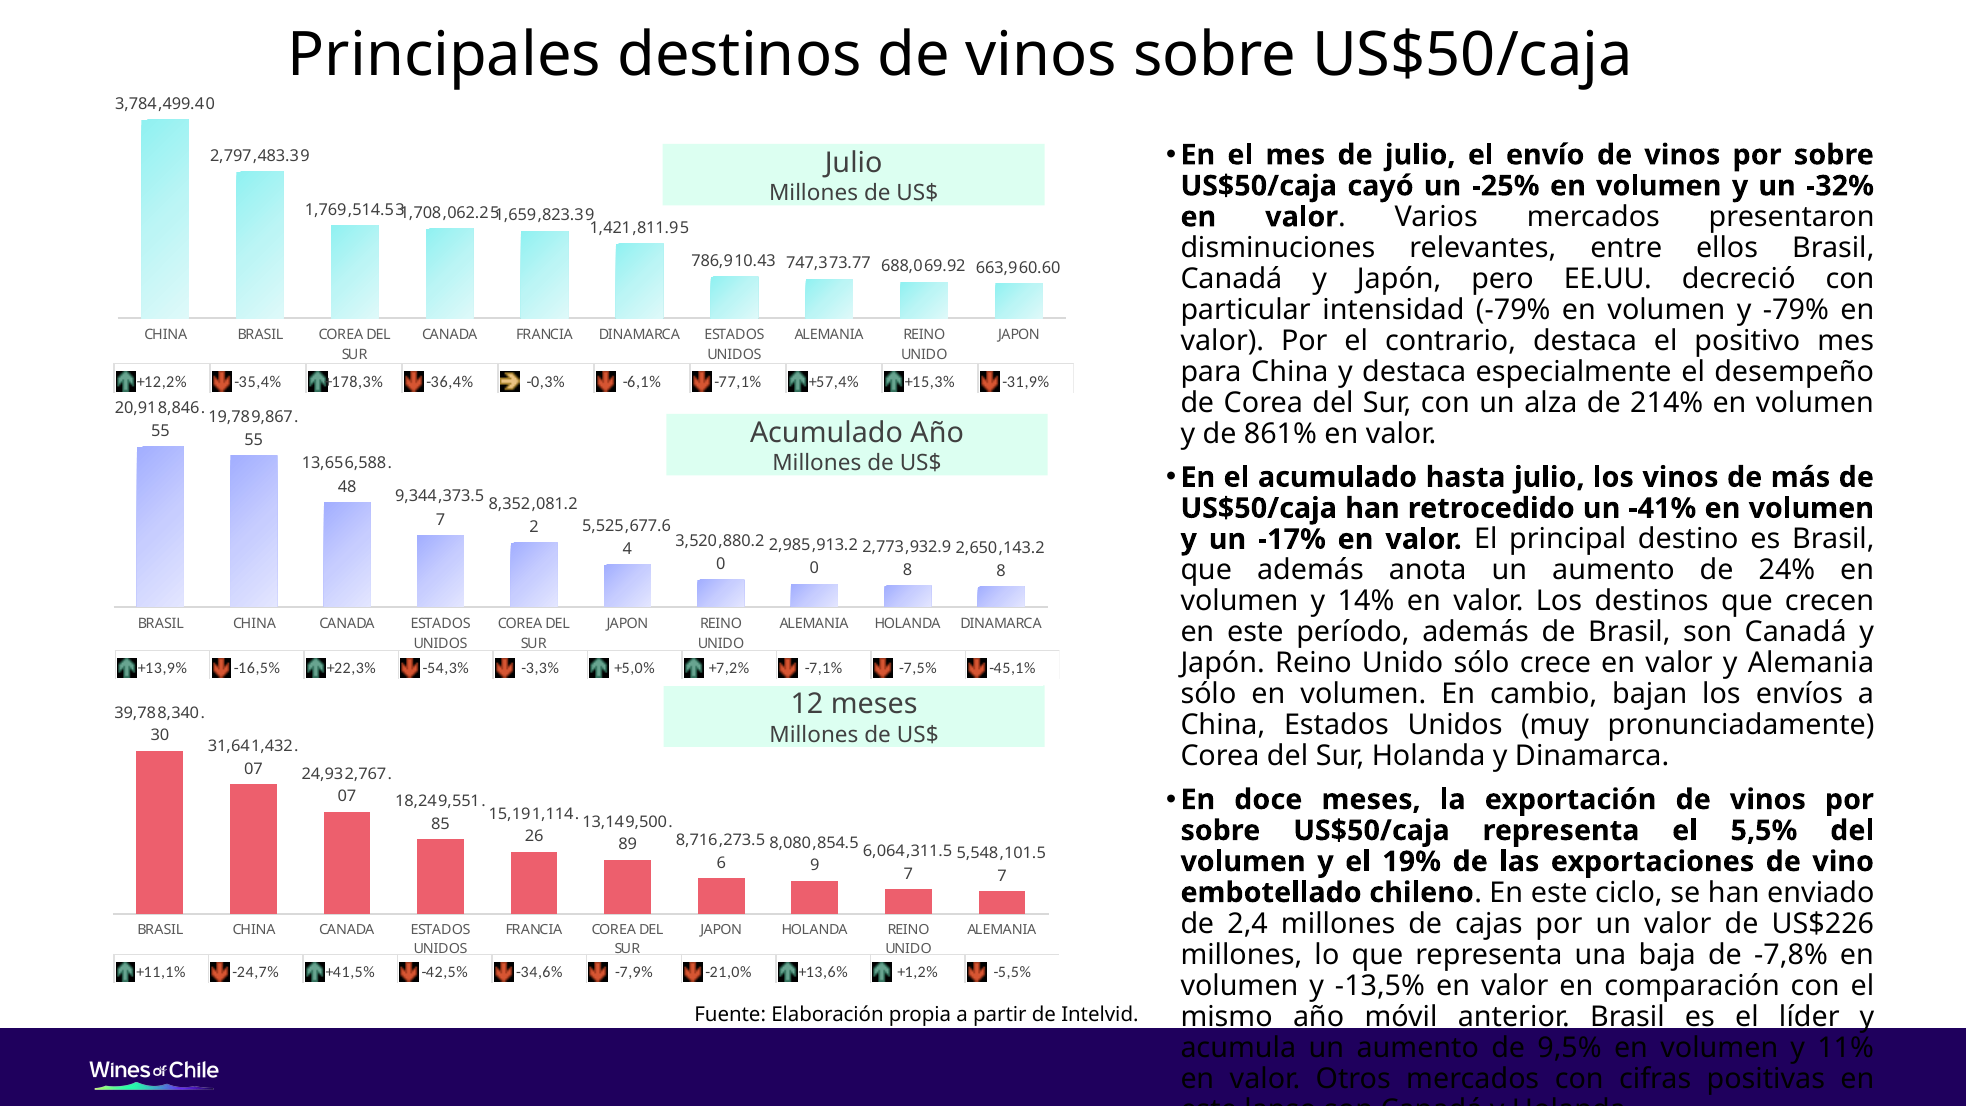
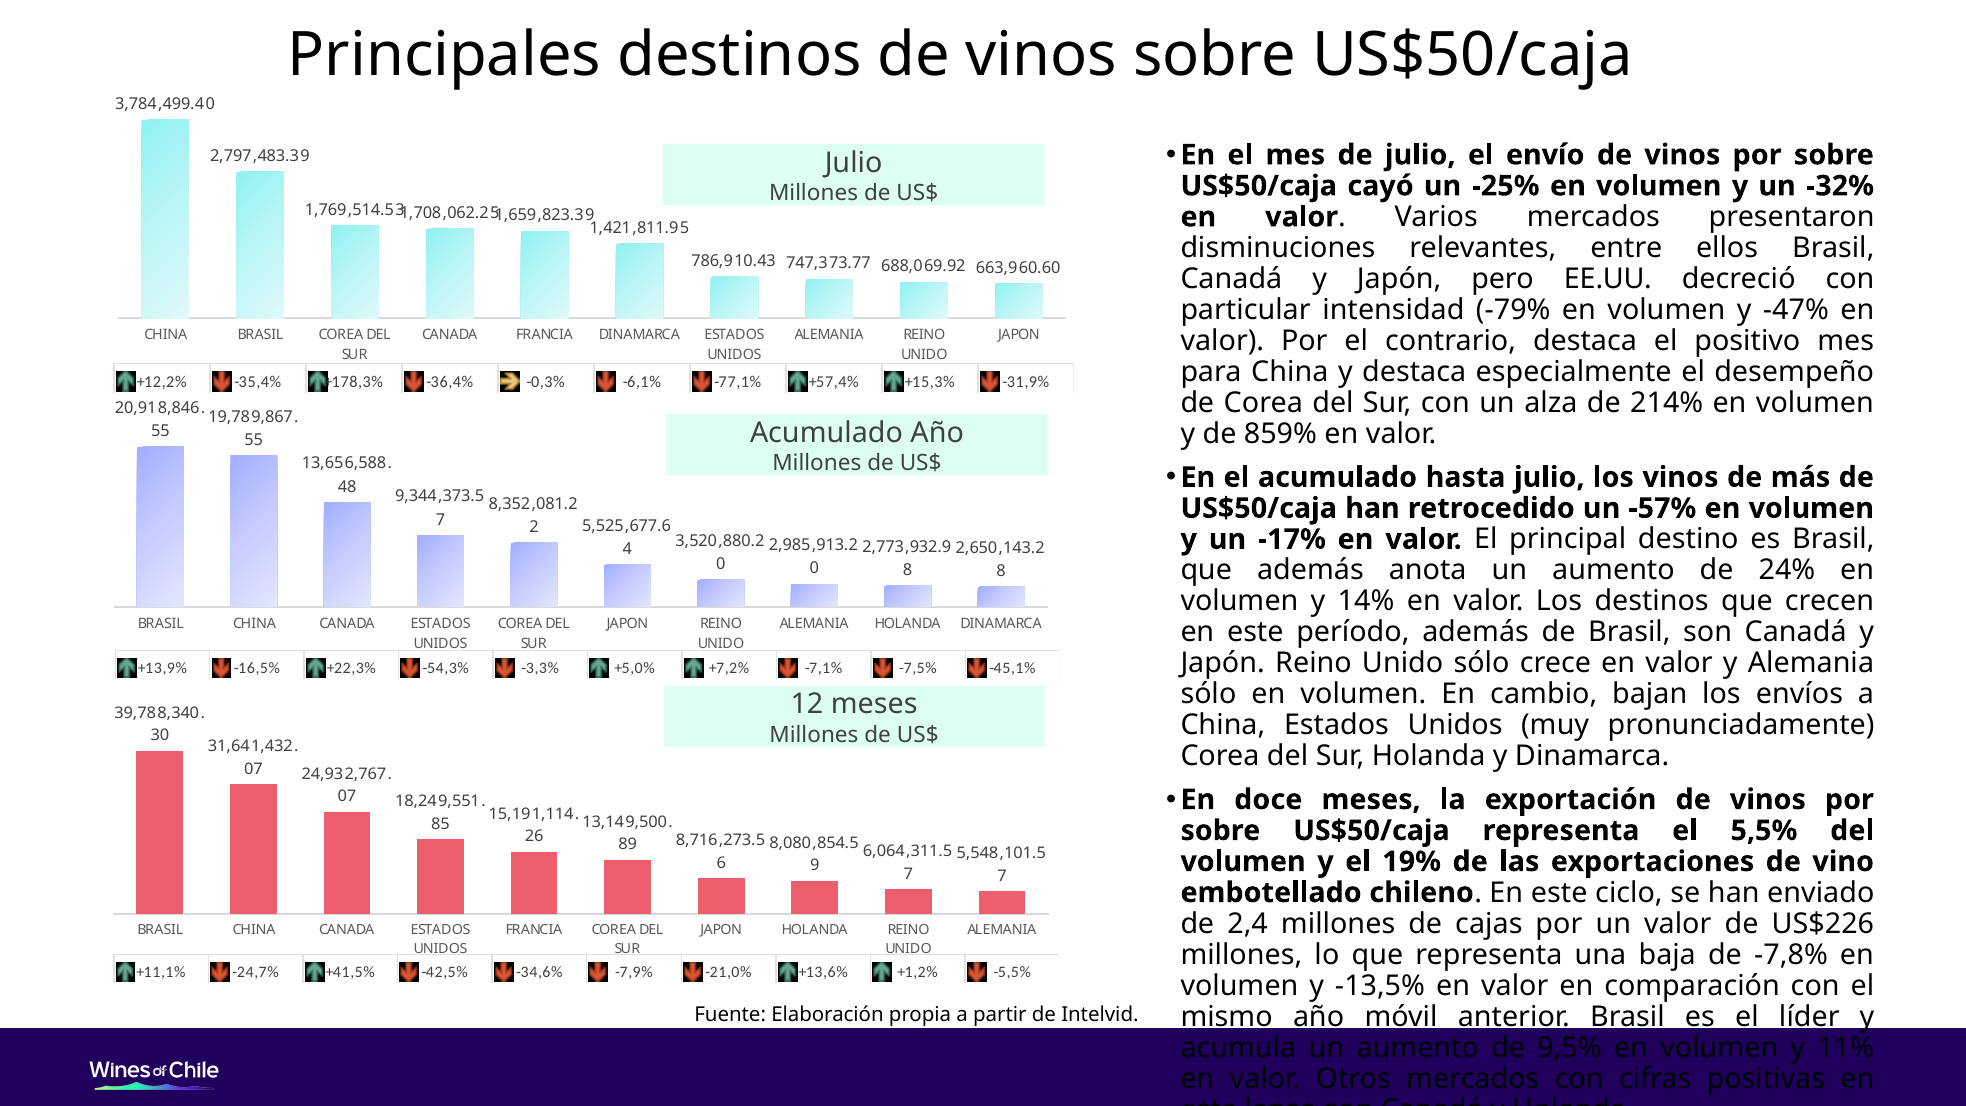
y -79%: -79% -> -47% (1796, 310)
861%: 861% -> 859% (1280, 434)
-41%: -41% -> -57% (1662, 508)
